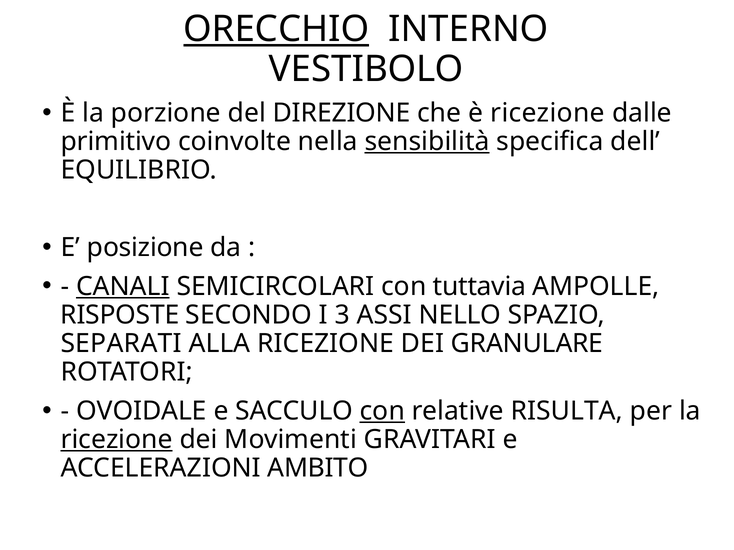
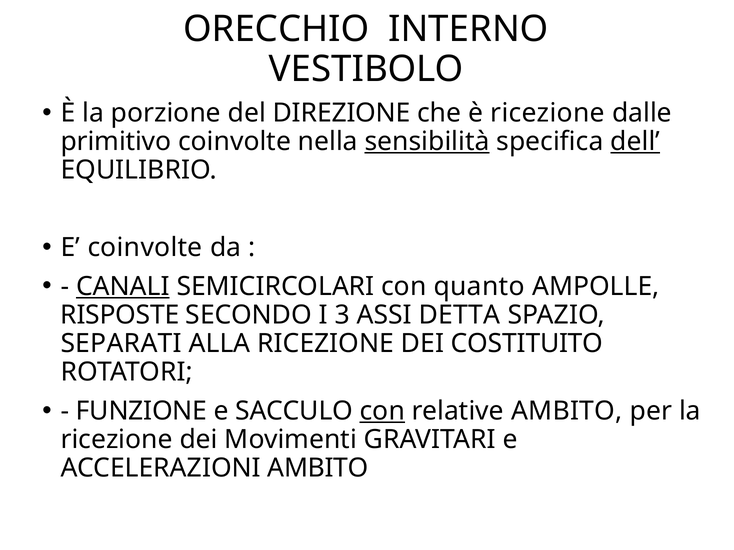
ORECCHIO underline: present -> none (276, 29)
dell underline: none -> present (635, 141)
E posizione: posizione -> coinvolte (145, 248)
tuttavia: tuttavia -> quanto (479, 287)
NELLO: NELLO -> DETTA (460, 315)
GRANULARE: GRANULARE -> COSTITUITO (527, 344)
OVOIDALE: OVOIDALE -> FUNZIONE (141, 411)
relative RISULTA: RISULTA -> AMBITO (567, 411)
ricezione underline: present -> none (117, 440)
